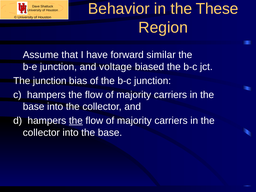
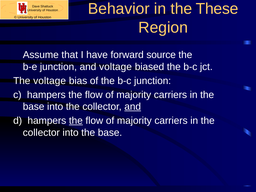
similar: similar -> source (161, 55)
The junction: junction -> voltage (50, 81)
and underline: none -> present (133, 107)
